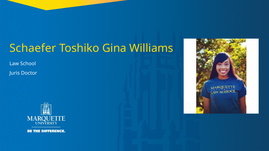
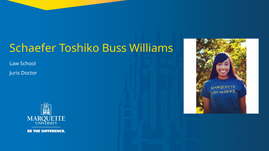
Gina: Gina -> Buss (114, 48)
